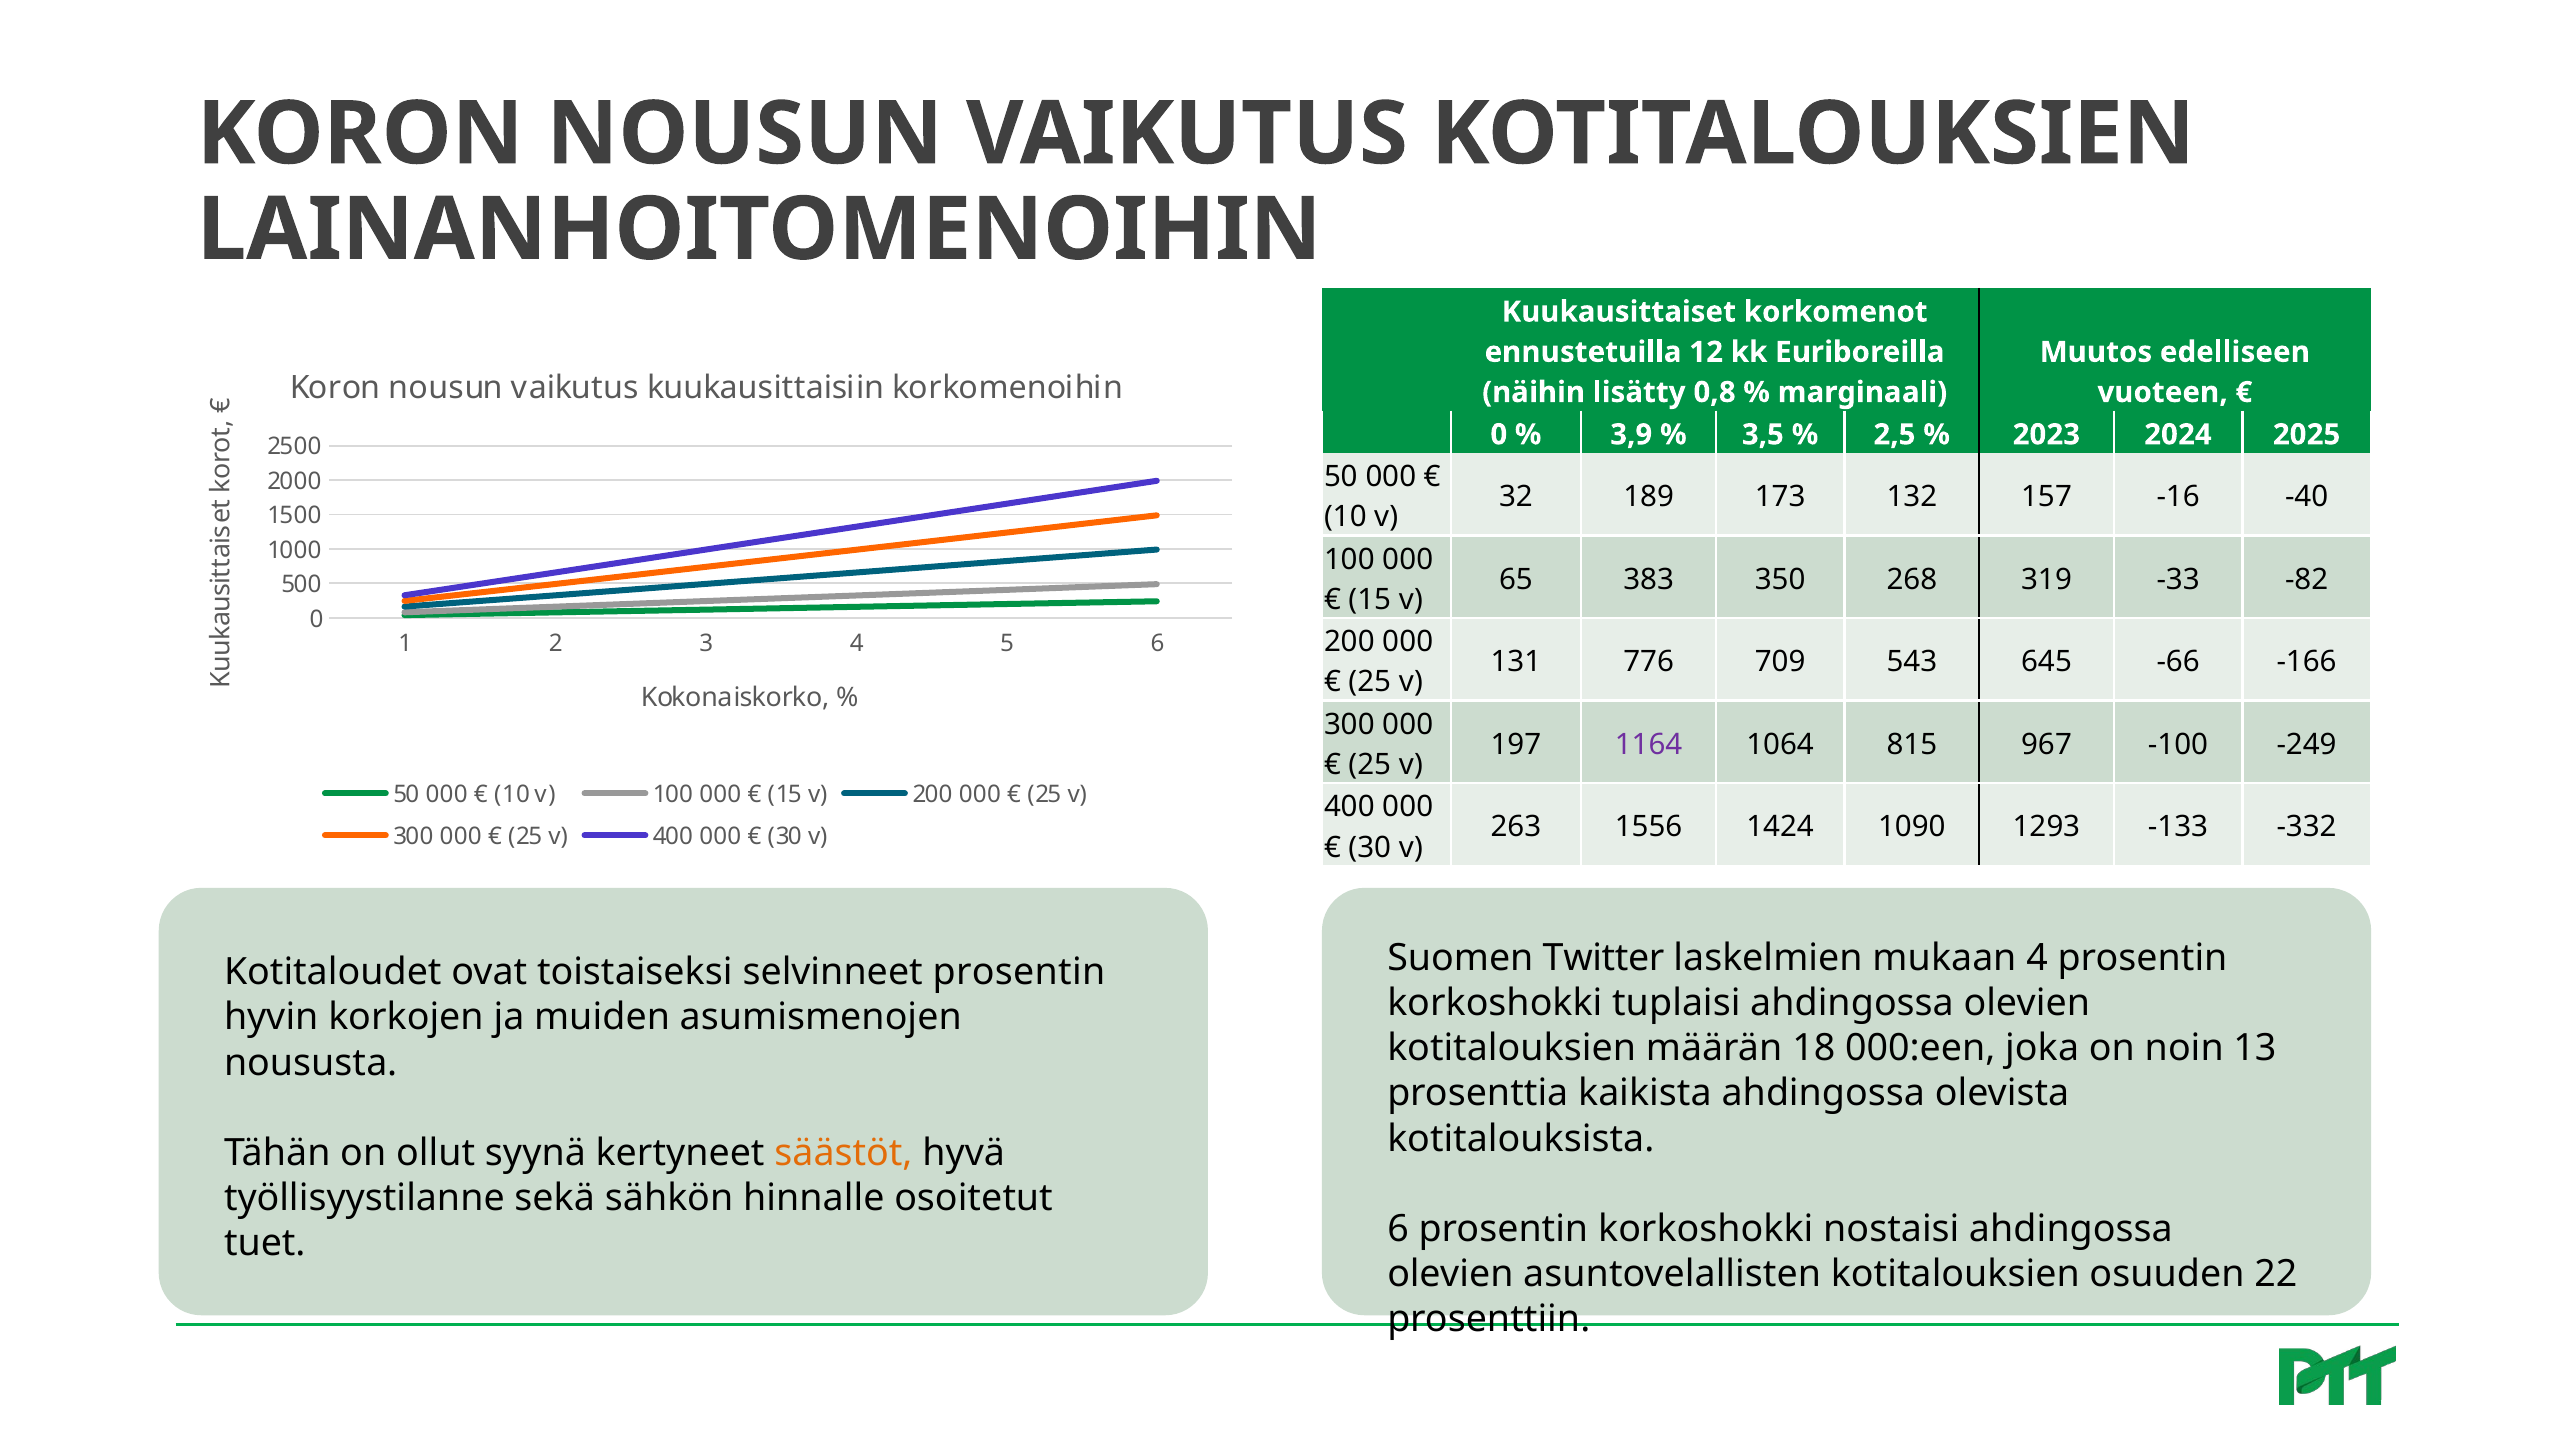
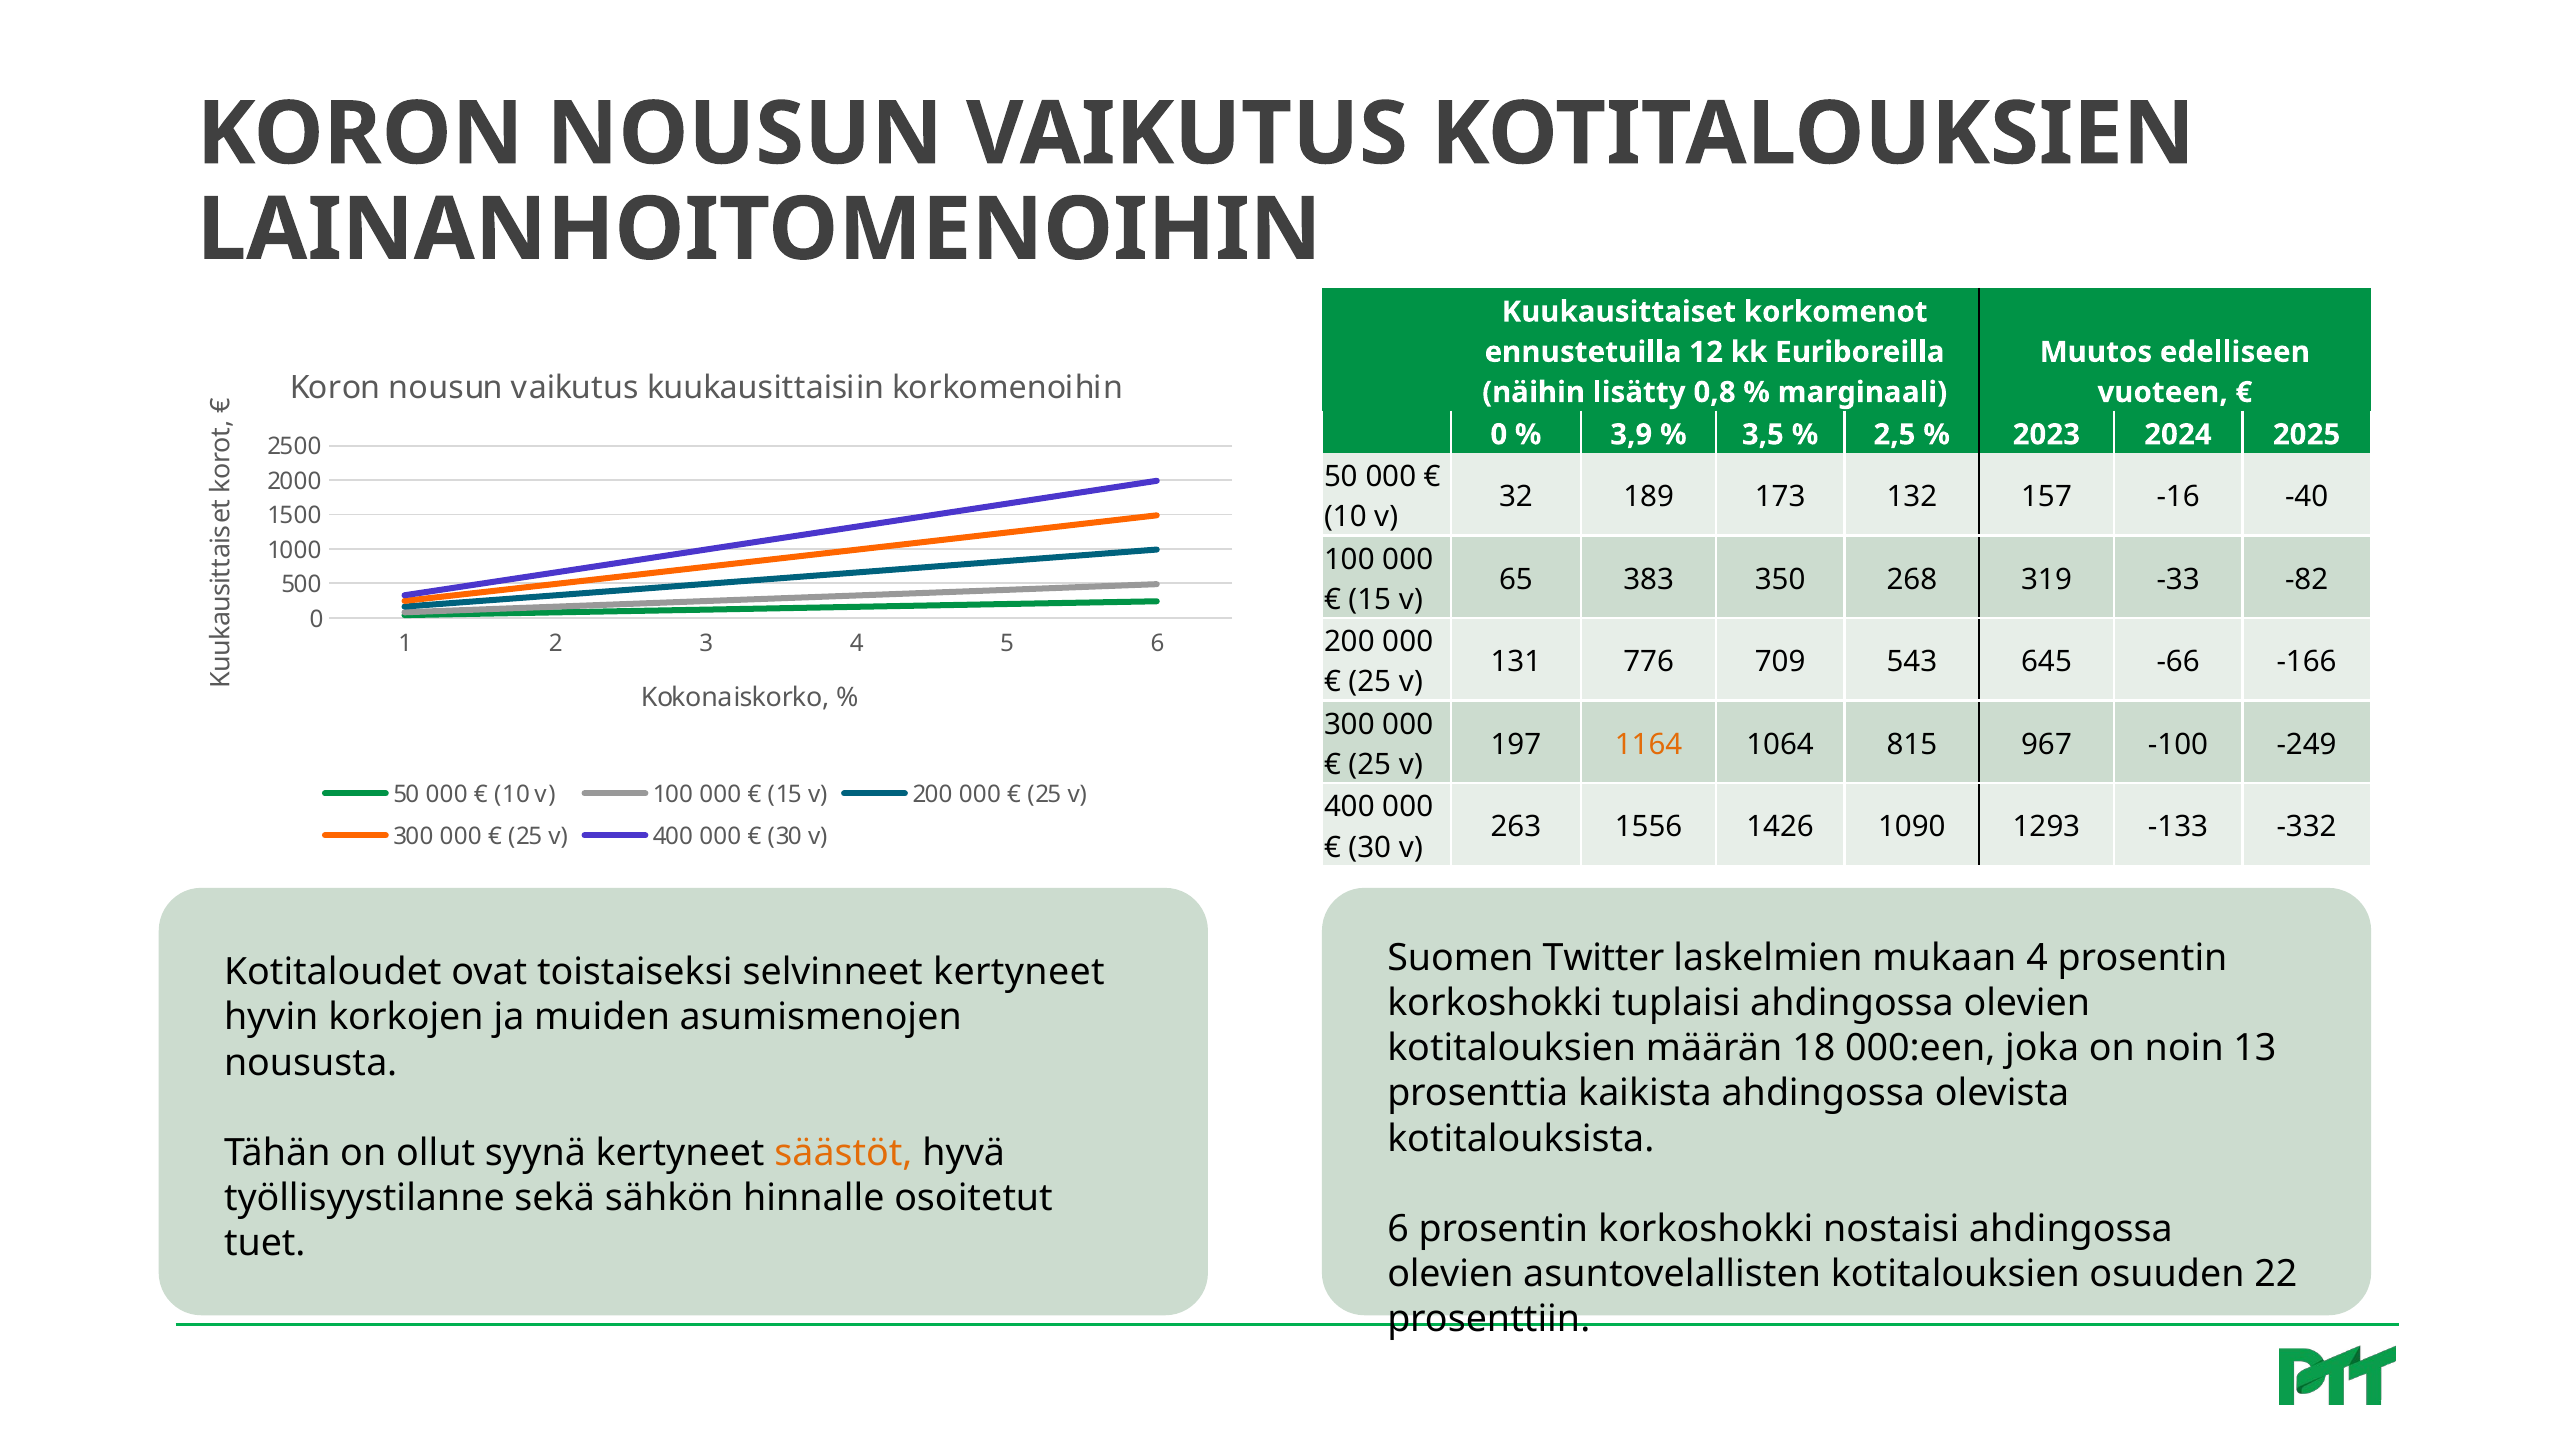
1164 colour: purple -> orange (1649, 745)
1424: 1424 -> 1426 (1780, 827)
selvinneet prosentin: prosentin -> kertyneet (1019, 972)
